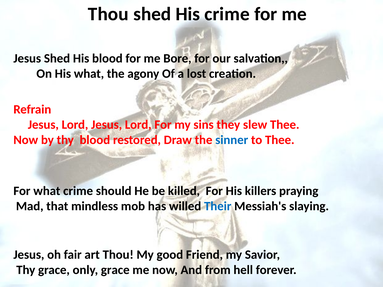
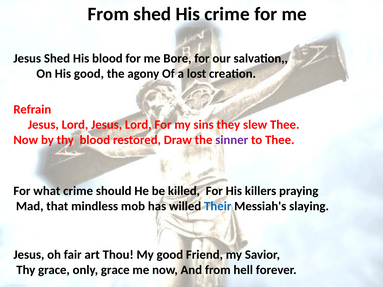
Thou: Thou -> From (108, 14)
His what: what -> good (89, 74)
sinner colour: blue -> purple (232, 140)
